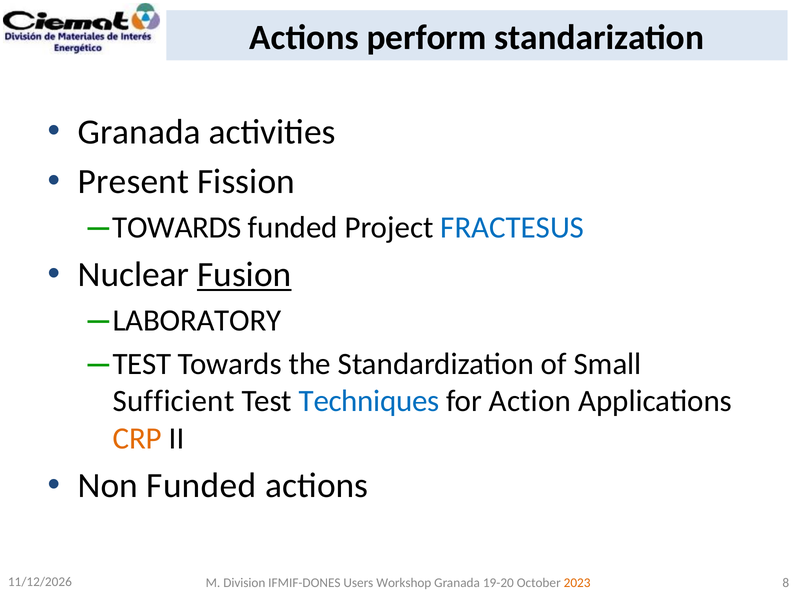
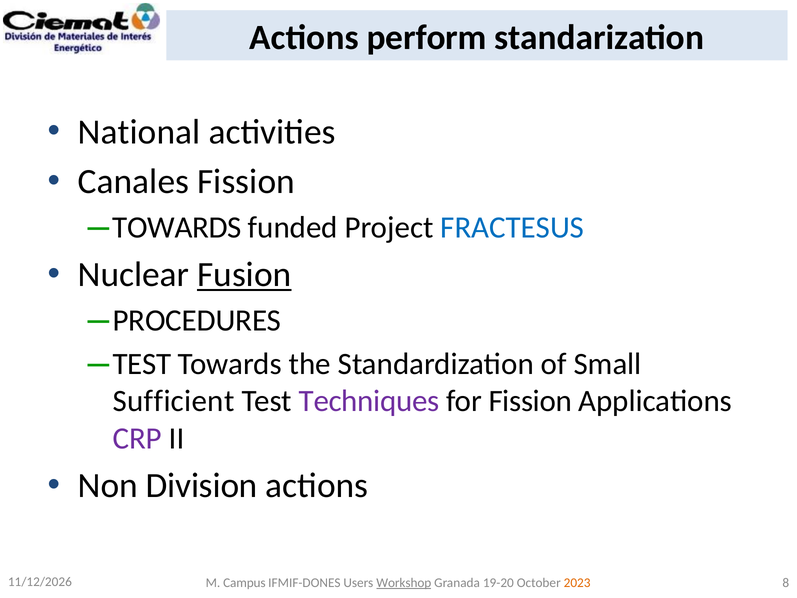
Granada: Granada -> National (139, 132)
Present: Present -> Canales (133, 182)
LABORATORY: LABORATORY -> PROCEDURES (197, 320)
Techniques colour: blue -> purple (369, 401)
for Action: Action -> Fission (530, 401)
CRP colour: orange -> purple (137, 438)
Non Funded: Funded -> Division (202, 486)
Division: Division -> Campus (244, 583)
Workshop underline: none -> present (404, 583)
